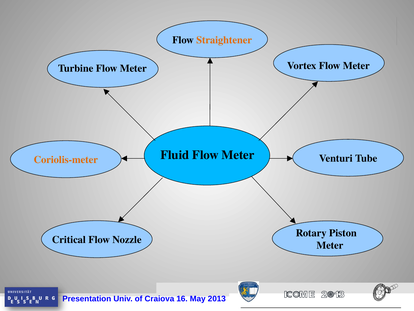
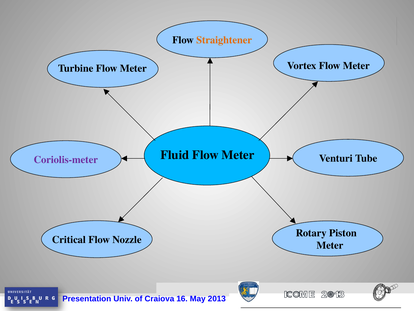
Coriolis-meter colour: orange -> purple (66, 160)
